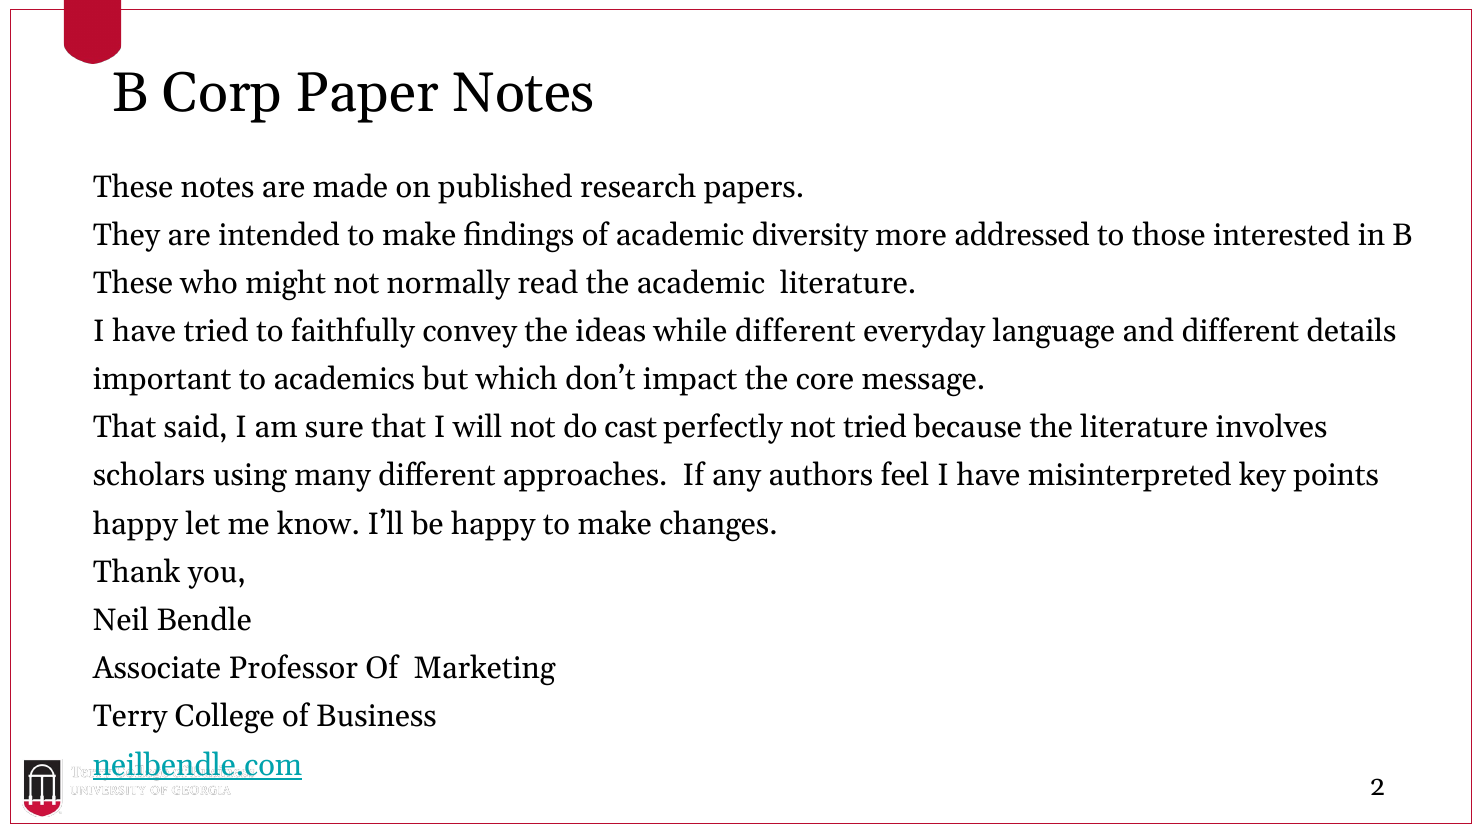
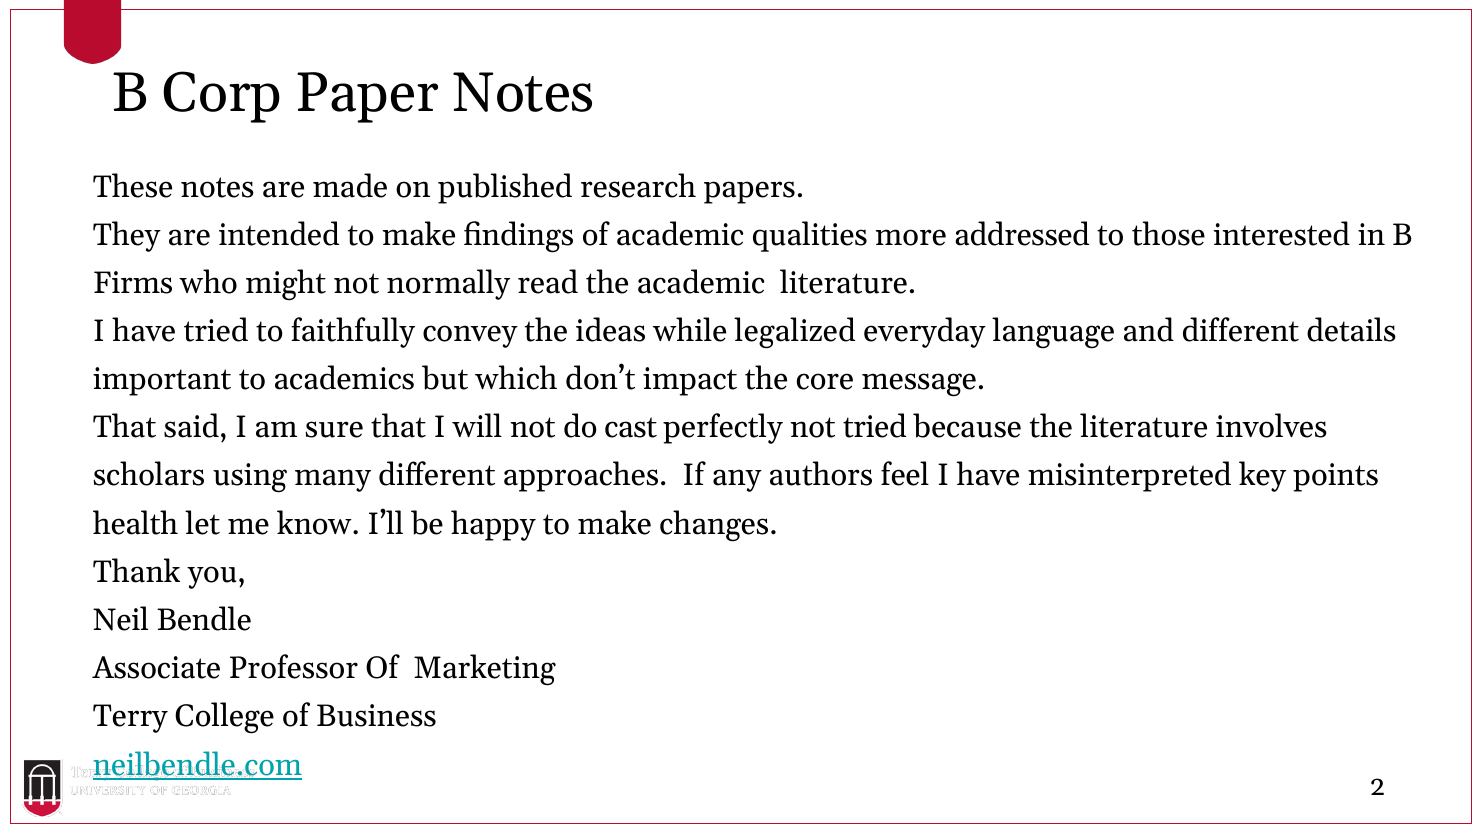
diversity: diversity -> qualities (810, 235)
These: These -> Firms (133, 283)
while different: different -> legalized (795, 332)
happy: happy -> health (136, 524)
